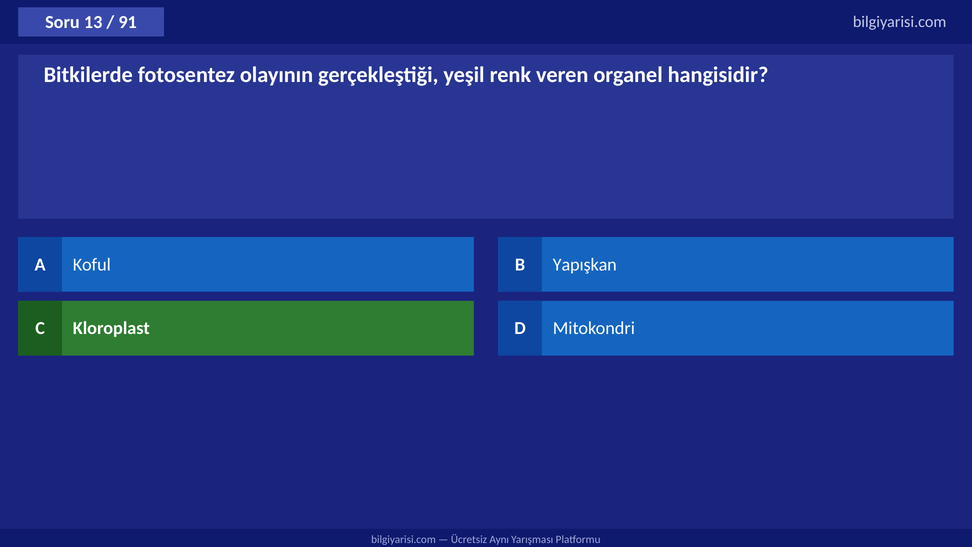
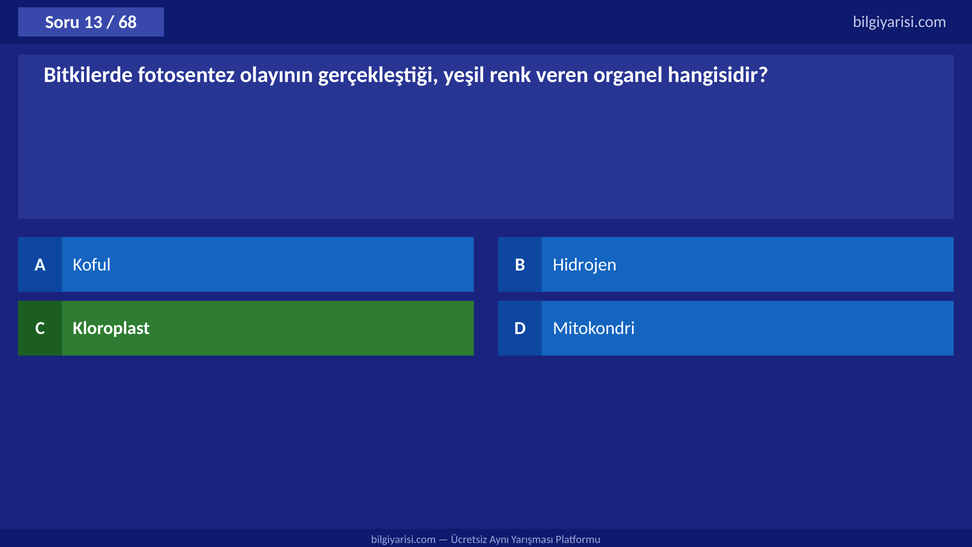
91: 91 -> 68 (128, 22)
Yapışkan: Yapışkan -> Hidrojen (585, 265)
